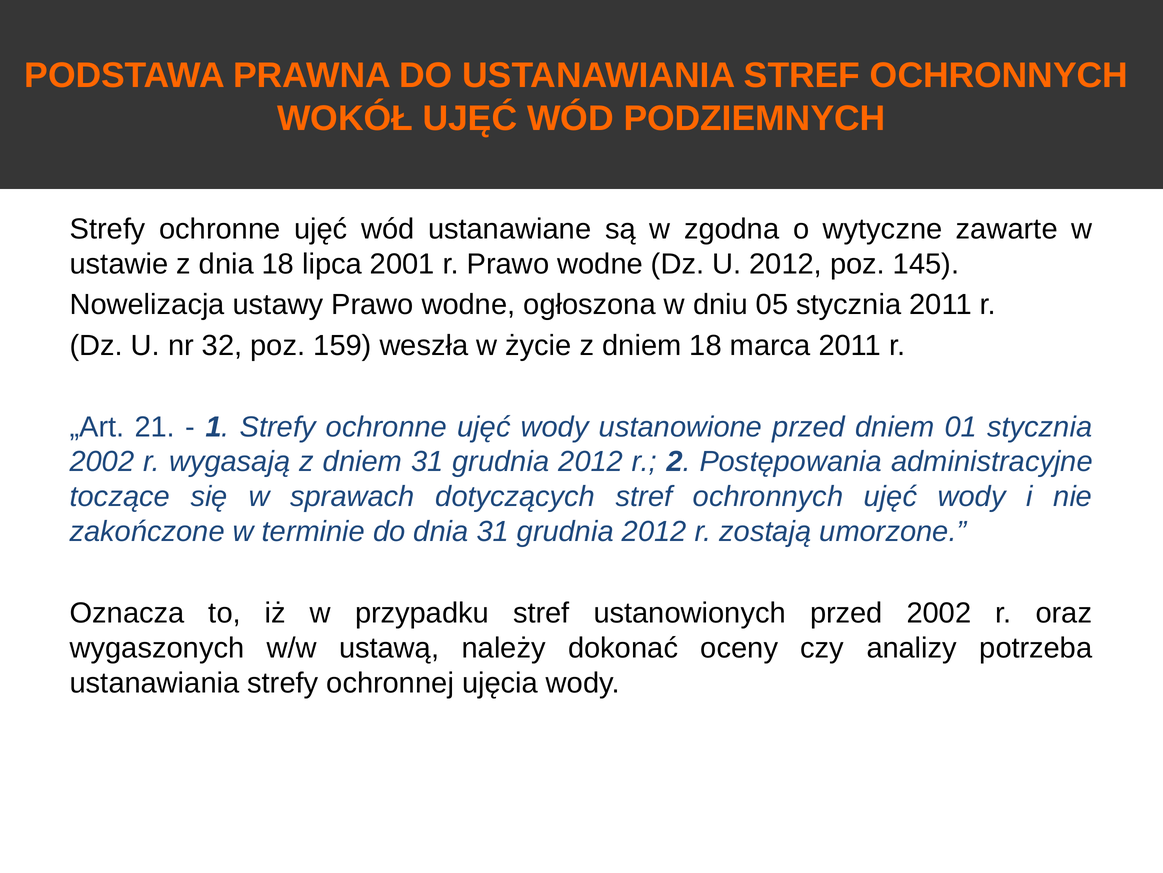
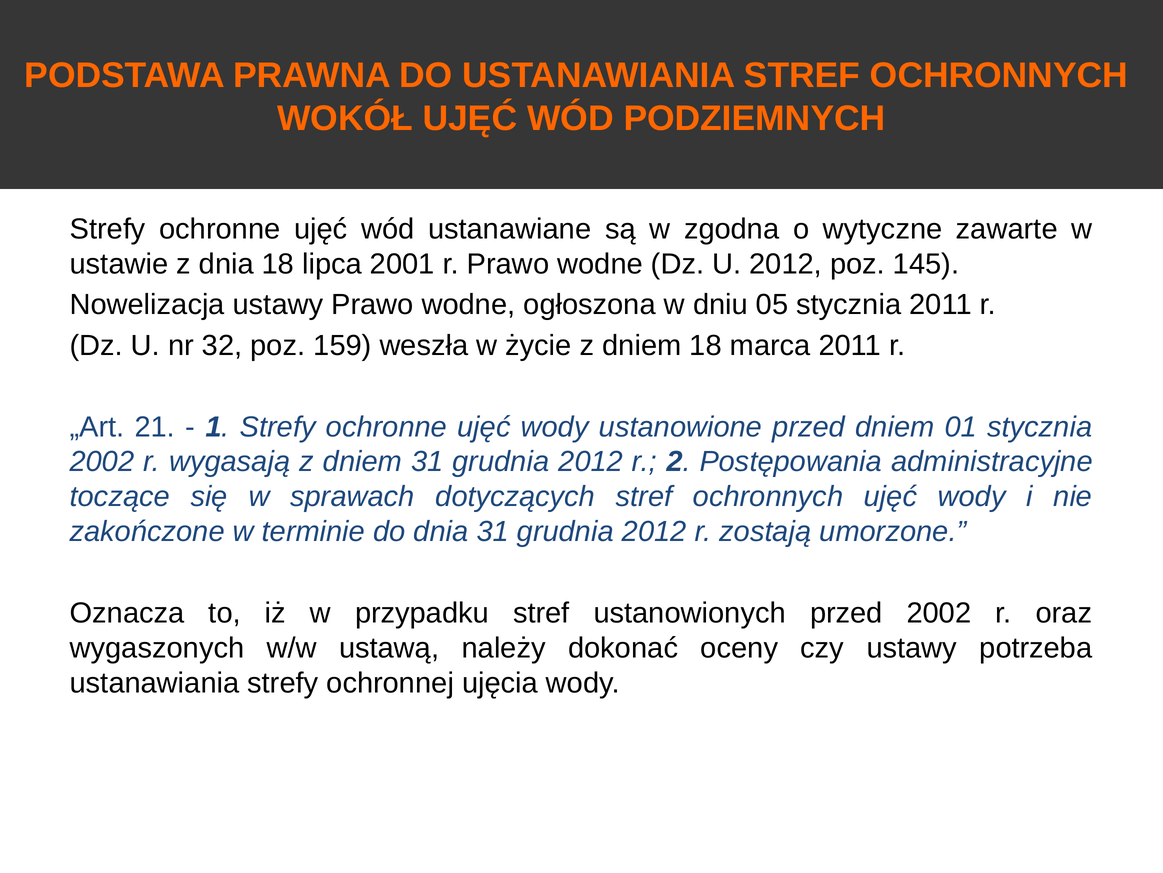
czy analizy: analizy -> ustawy (912, 648)
